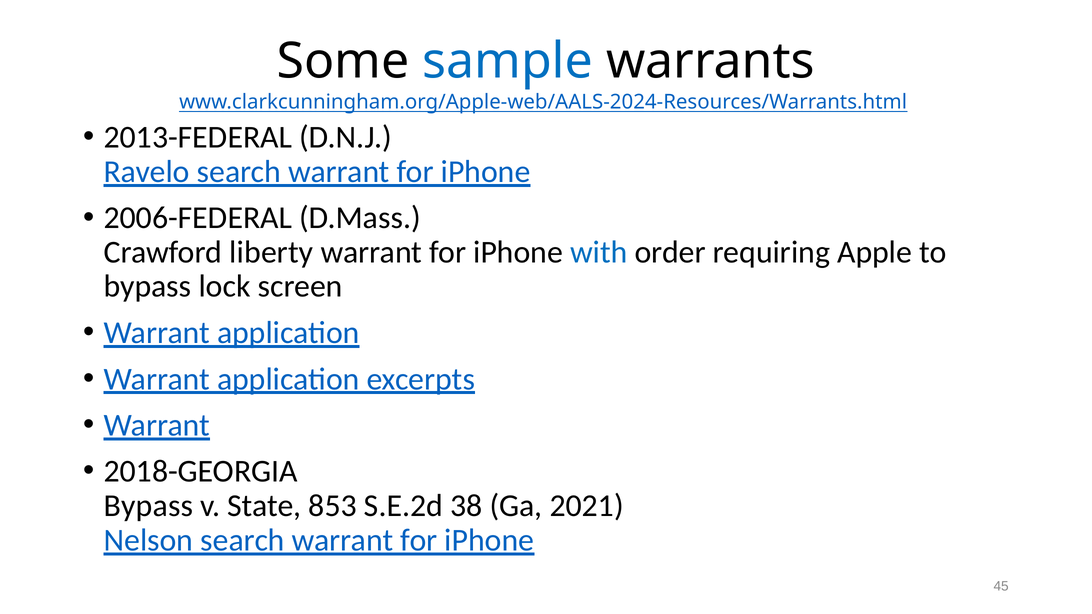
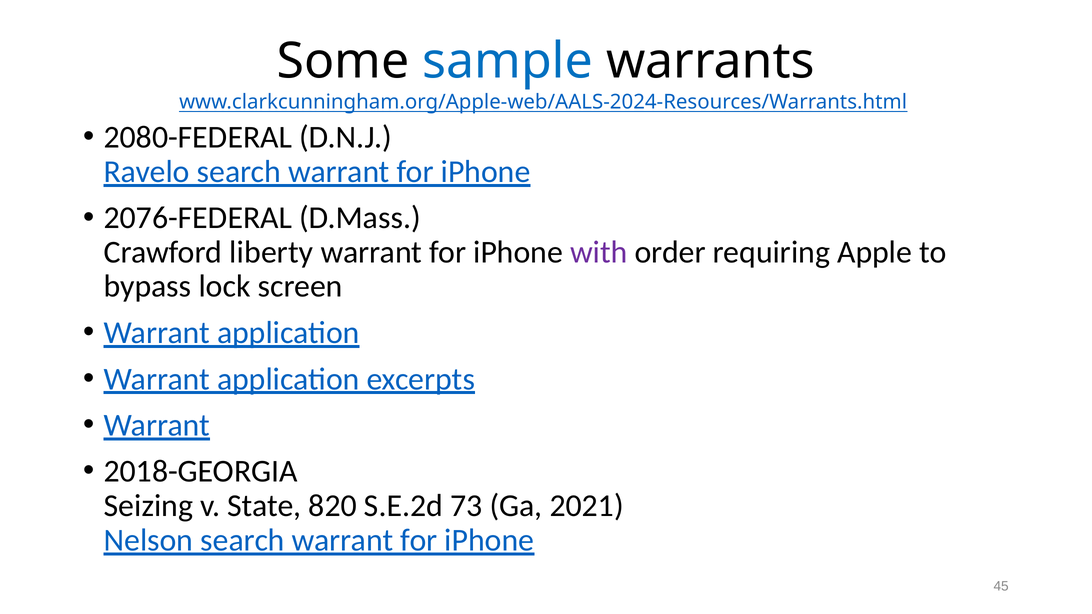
2013-FEDERAL: 2013-FEDERAL -> 2080-FEDERAL (198, 137)
2006-FEDERAL: 2006-FEDERAL -> 2076-FEDERAL (198, 218)
with colour: blue -> purple (599, 252)
Bypass: Bypass -> Seizing (148, 506)
853: 853 -> 820 (333, 506)
38: 38 -> 73 (466, 506)
